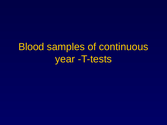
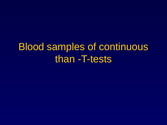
year: year -> than (65, 59)
